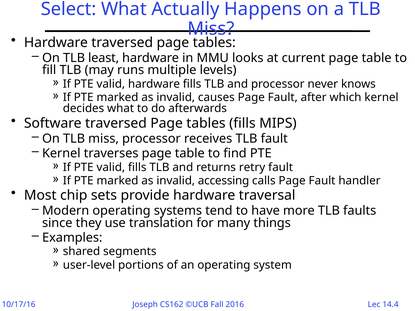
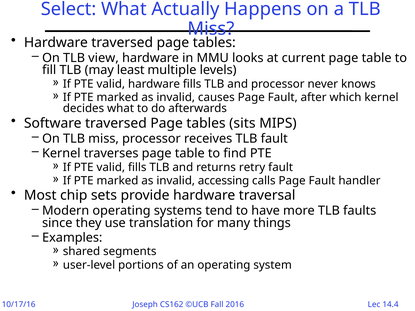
least: least -> view (104, 58)
runs: runs -> least (131, 70)
tables fills: fills -> sits (242, 123)
